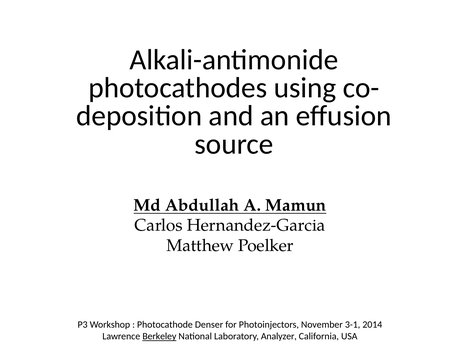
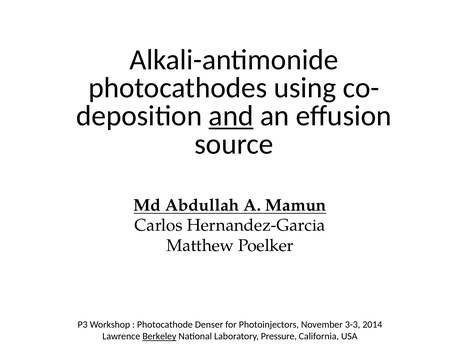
and underline: none -> present (231, 116)
3-1: 3-1 -> 3-3 (353, 325)
Analyzer: Analyzer -> Pressure (279, 336)
